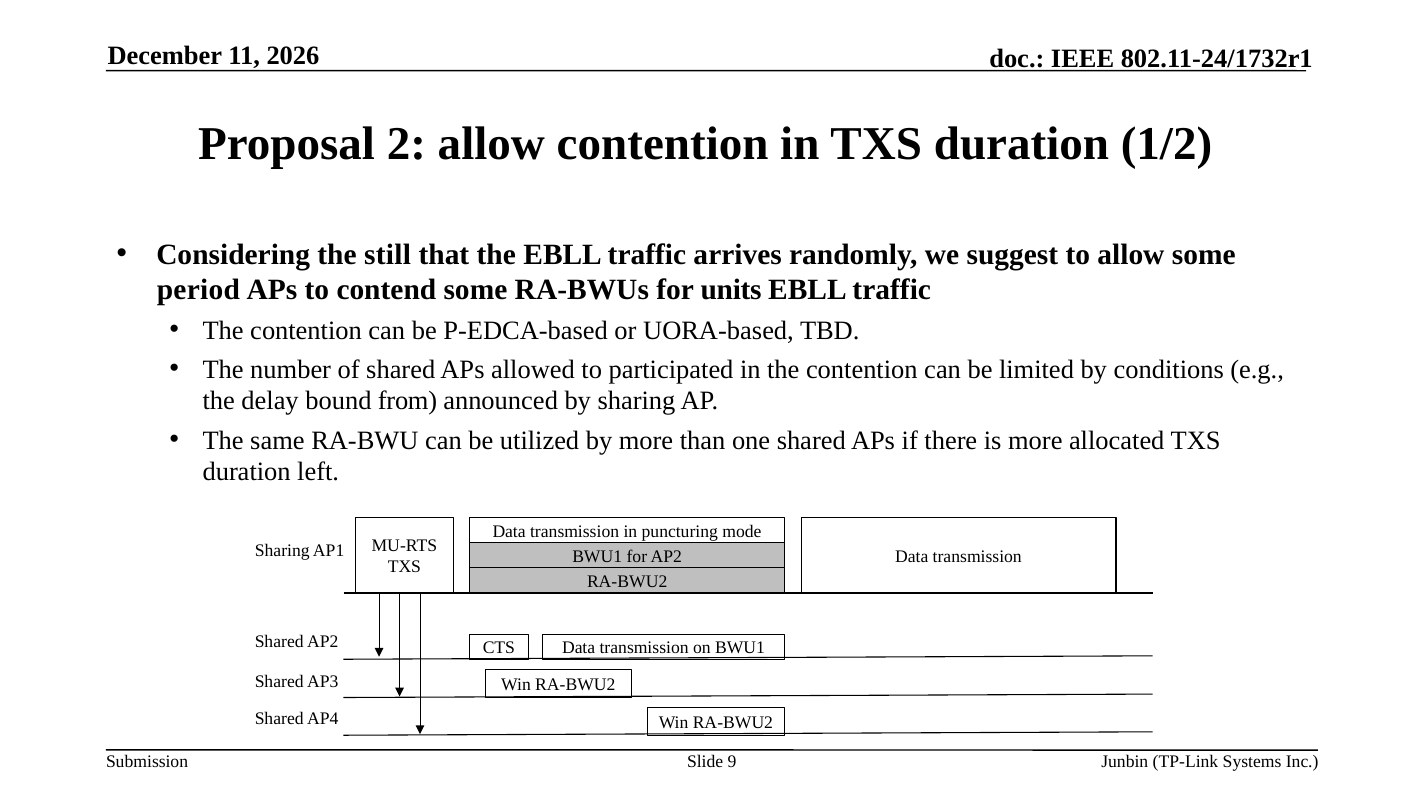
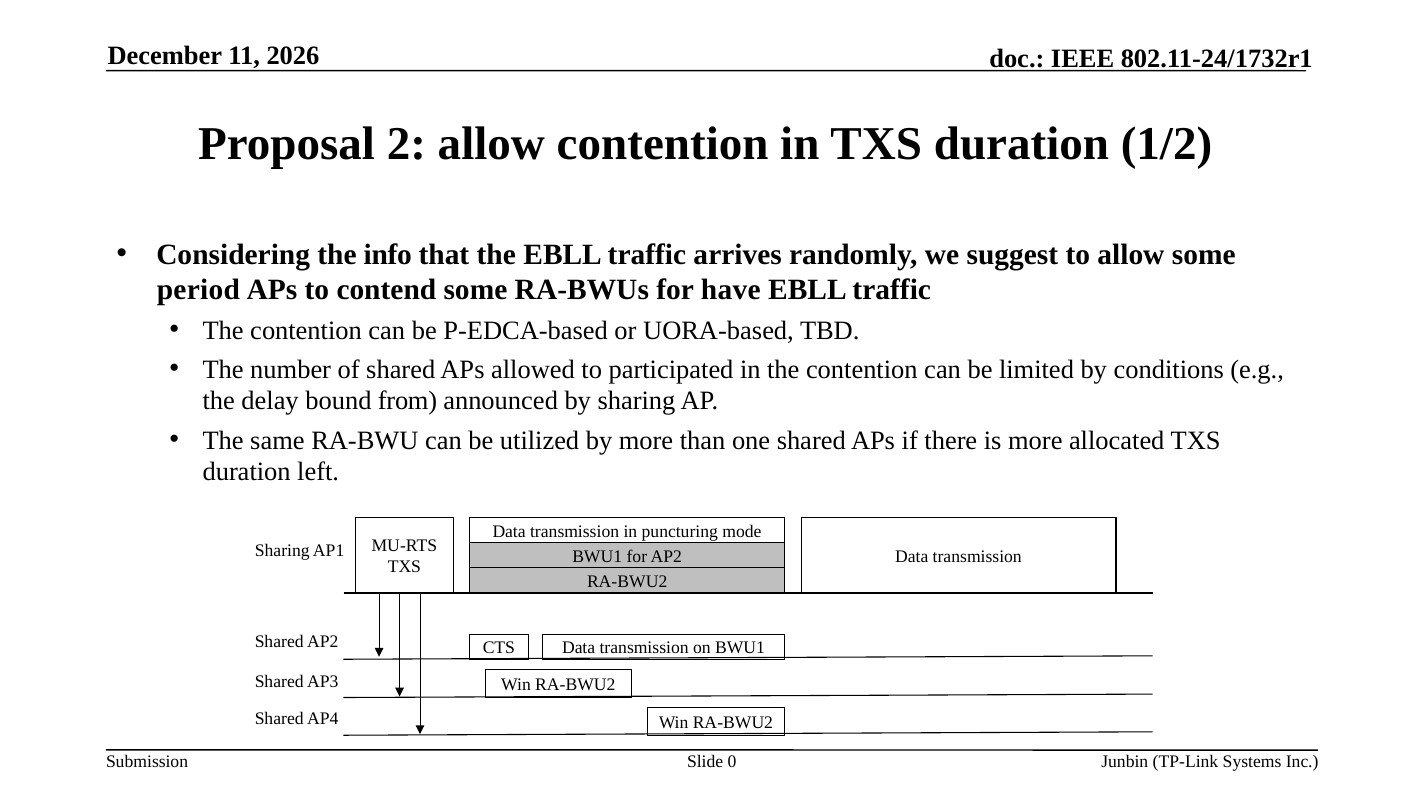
still: still -> info (388, 254)
units: units -> have (731, 290)
9: 9 -> 0 (732, 762)
